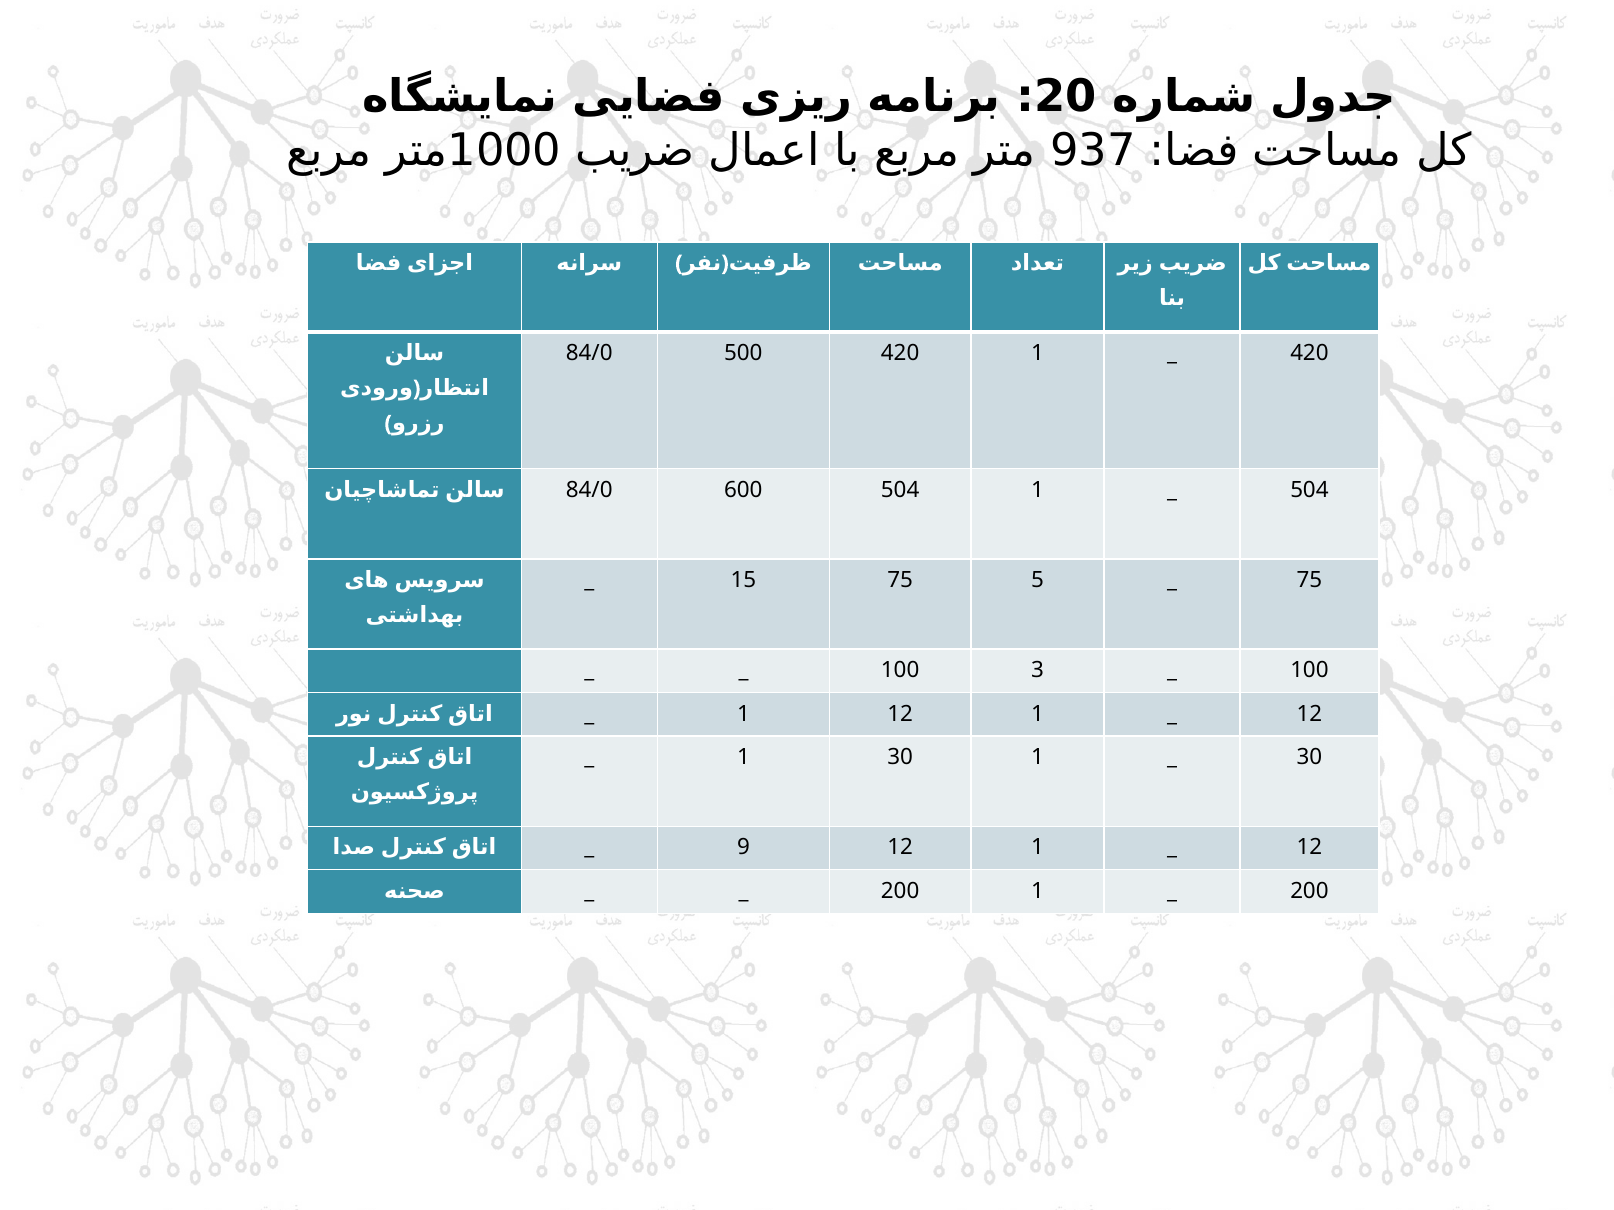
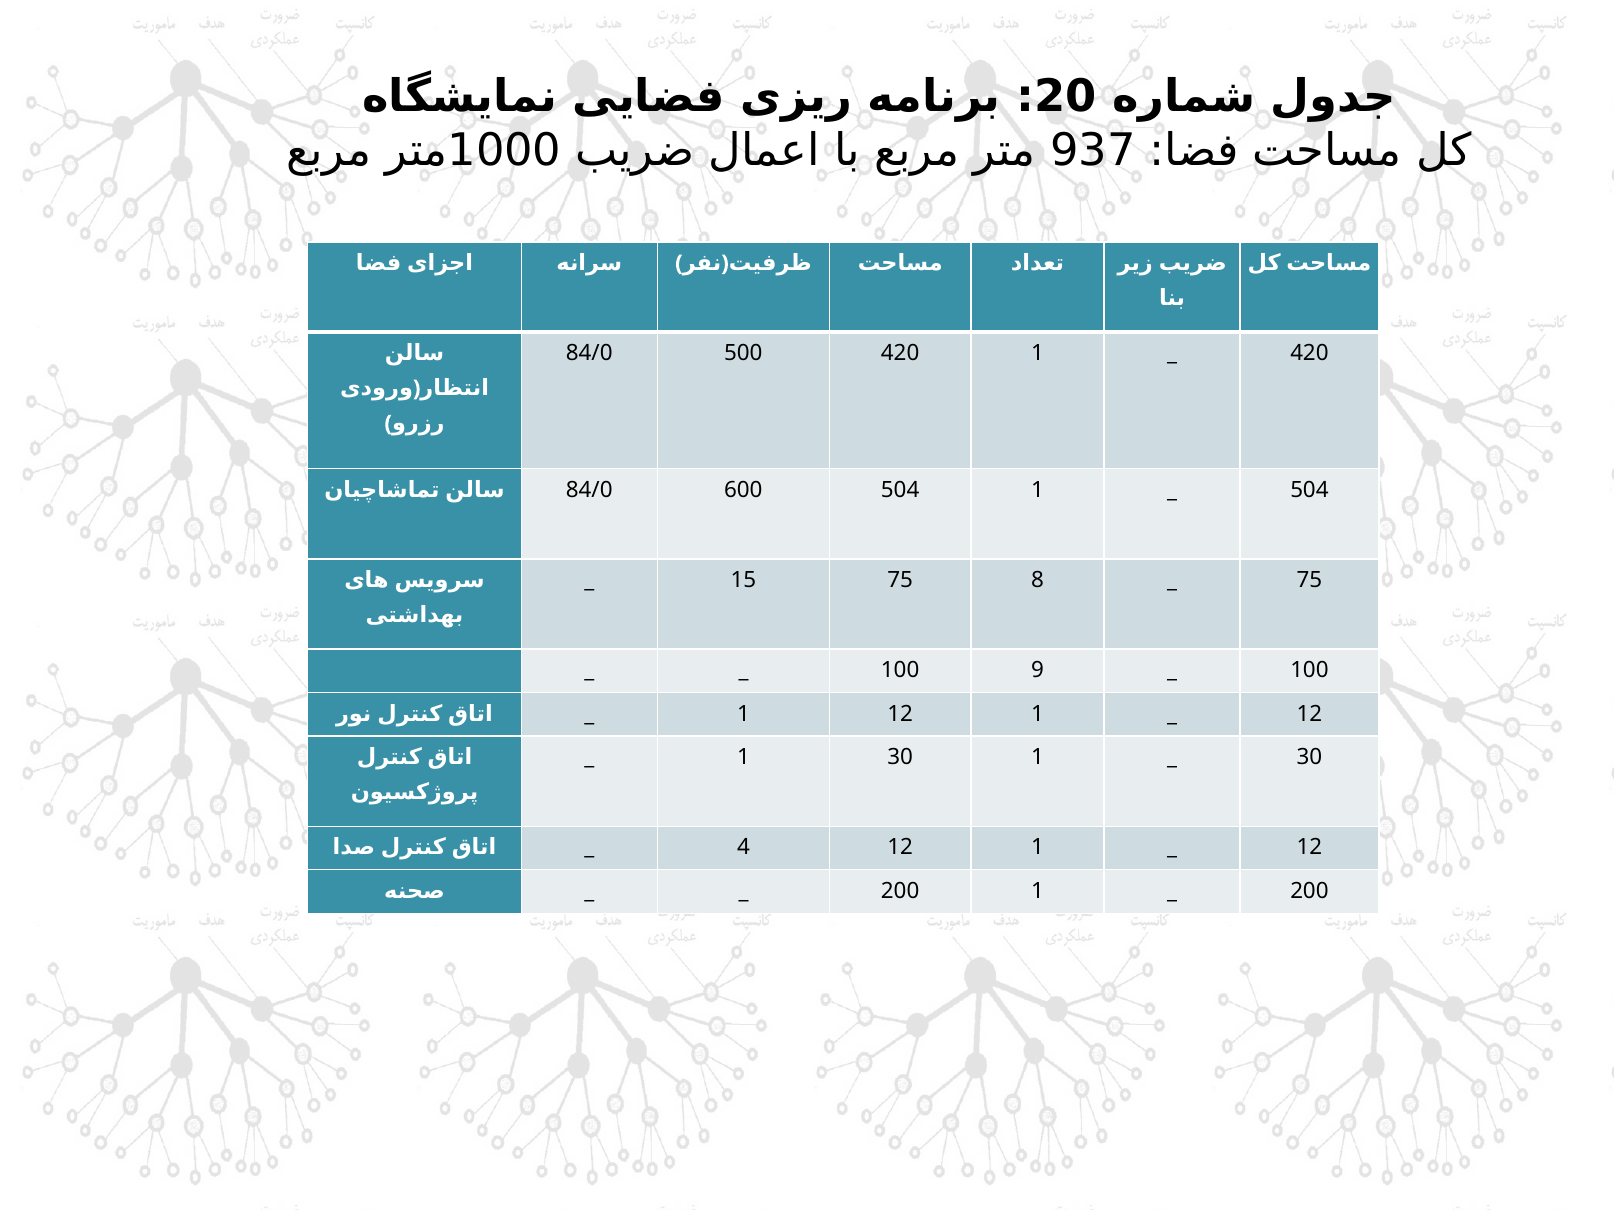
5: 5 -> 8 (1038, 580)
3: 3 -> 9 (1038, 670)
9: 9 -> 4 (743, 848)
